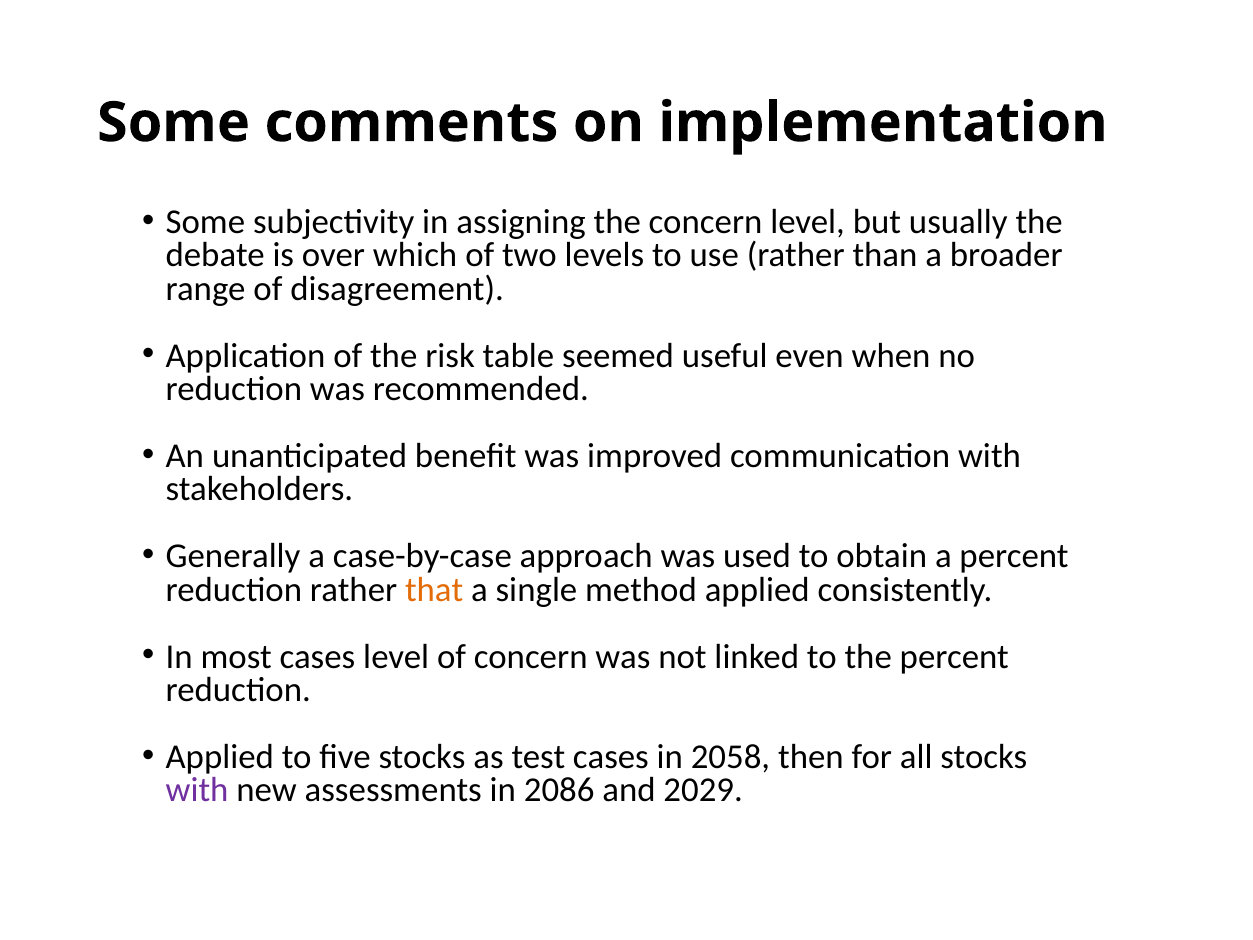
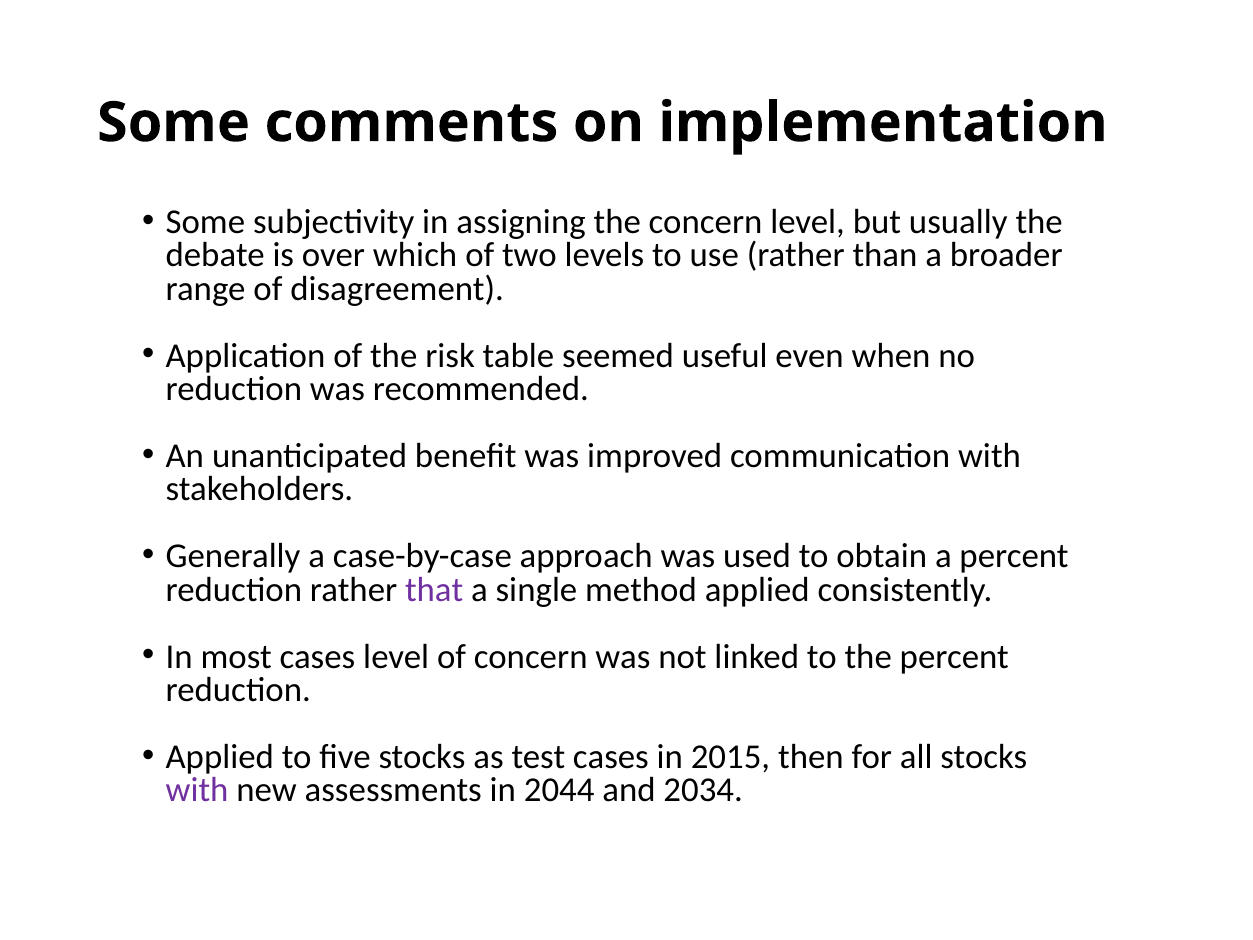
that colour: orange -> purple (434, 590)
2058: 2058 -> 2015 (730, 757)
2086: 2086 -> 2044 (559, 790)
2029: 2029 -> 2034 (703, 790)
